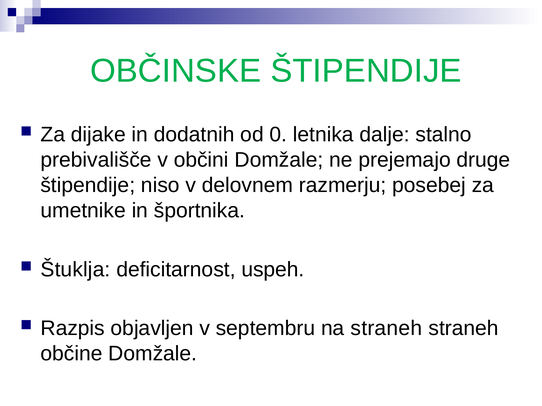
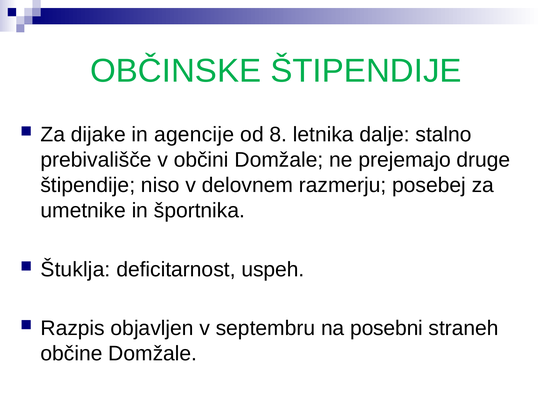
dodatnih: dodatnih -> agencije (194, 135)
0: 0 -> 8 (278, 135)
na straneh: straneh -> posebni (387, 329)
